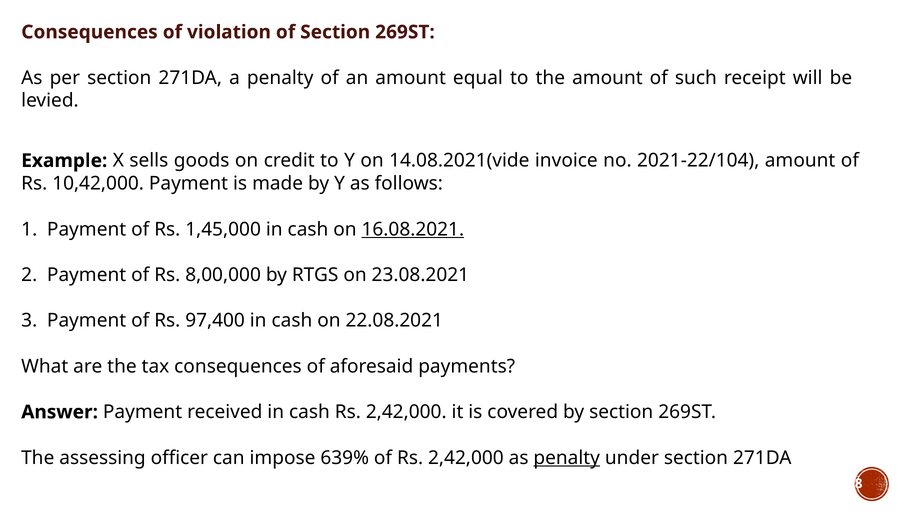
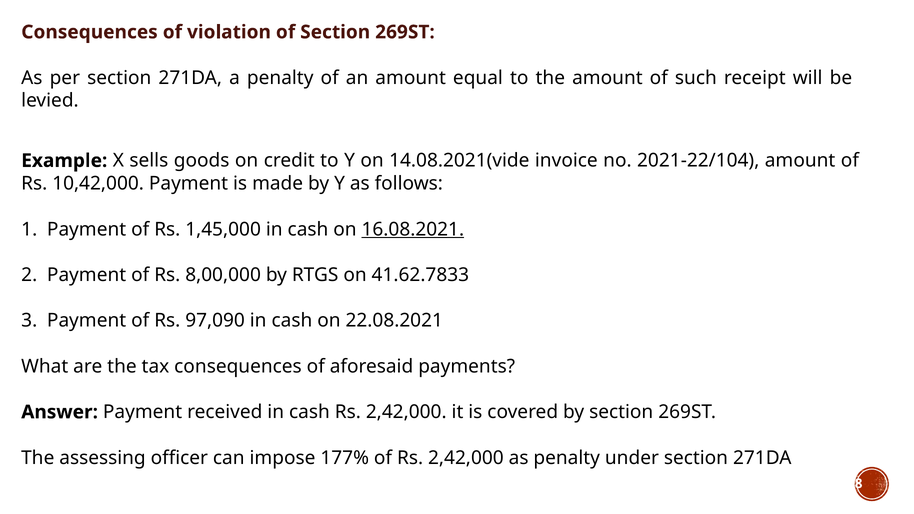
23.08.2021: 23.08.2021 -> 41.62.7833 (420, 275)
97,400: 97,400 -> 97,090 (215, 321)
639%: 639% -> 177% (345, 458)
penalty underline: present -> none (567, 458)
